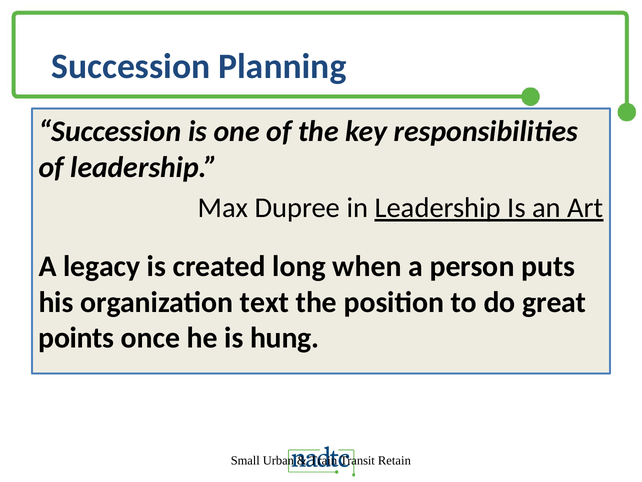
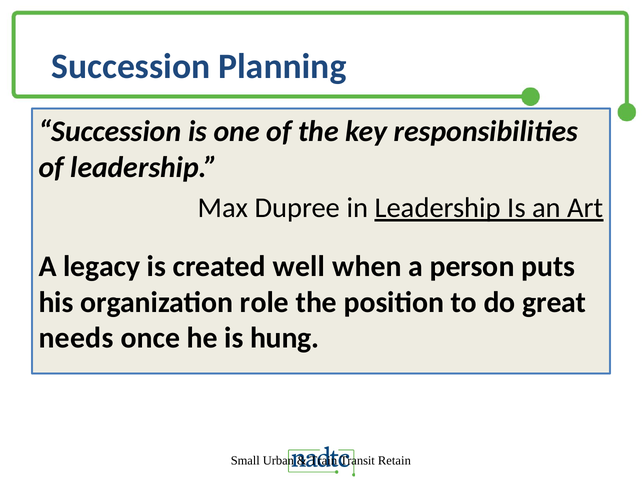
long: long -> well (299, 266)
text: text -> role (264, 302)
points: points -> needs (76, 338)
